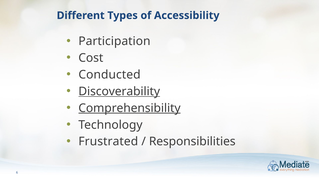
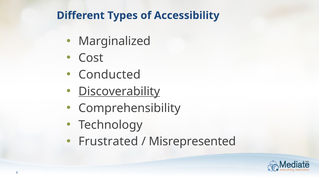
Participation: Participation -> Marginalized (115, 41)
Comprehensibility underline: present -> none (129, 108)
Responsibilities: Responsibilities -> Misrepresented (192, 142)
